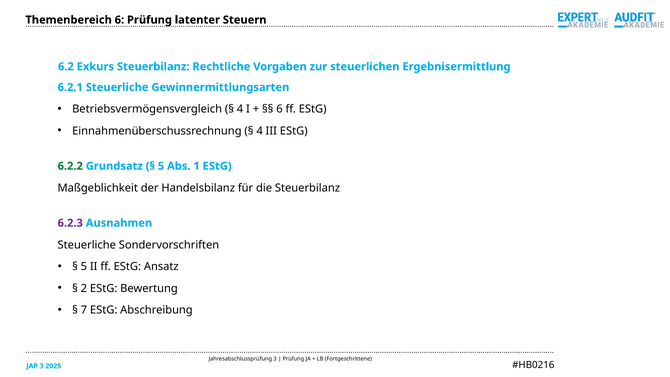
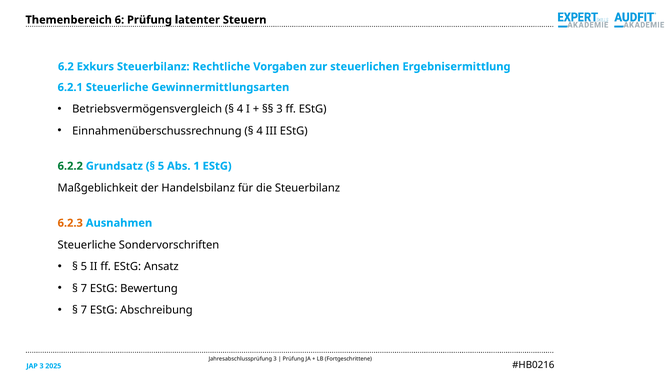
6: 6 -> 3 (280, 109)
6.2.3 colour: purple -> orange (70, 223)
2: 2 -> 7 (84, 288)
